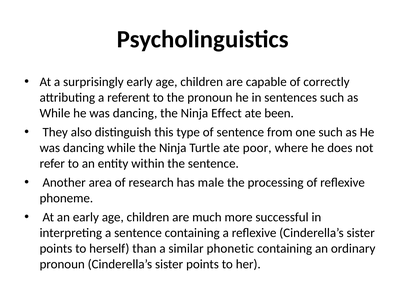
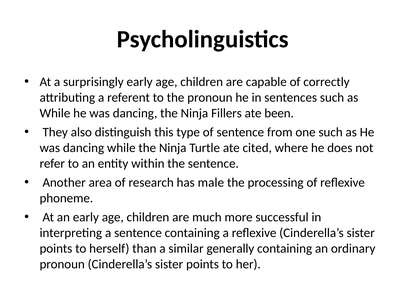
Effect: Effect -> Fillers (226, 113)
poor: poor -> cited (257, 148)
phonetic: phonetic -> generally (230, 248)
